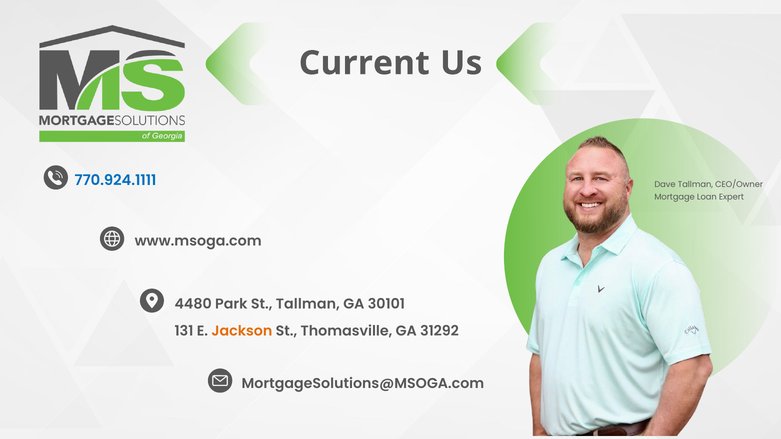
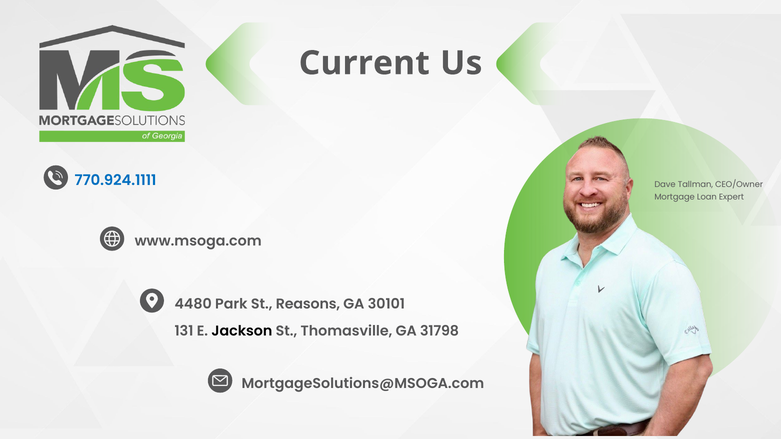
St Tallman: Tallman -> Reasons (308, 304)
Jackson colour: orange -> black (242, 331)
31292: 31292 -> 31798 (440, 331)
